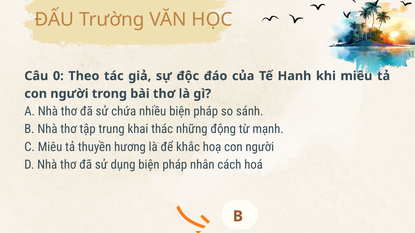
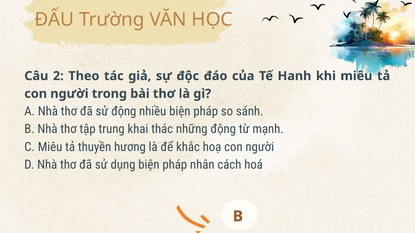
0: 0 -> 2 (58, 76)
sử chứa: chứa -> động (124, 112)
